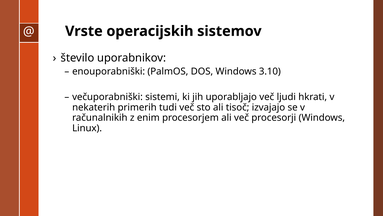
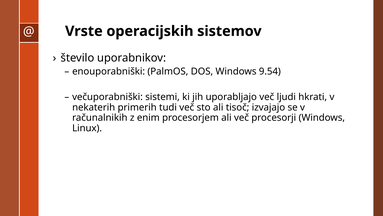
3.10: 3.10 -> 9.54 (270, 71)
